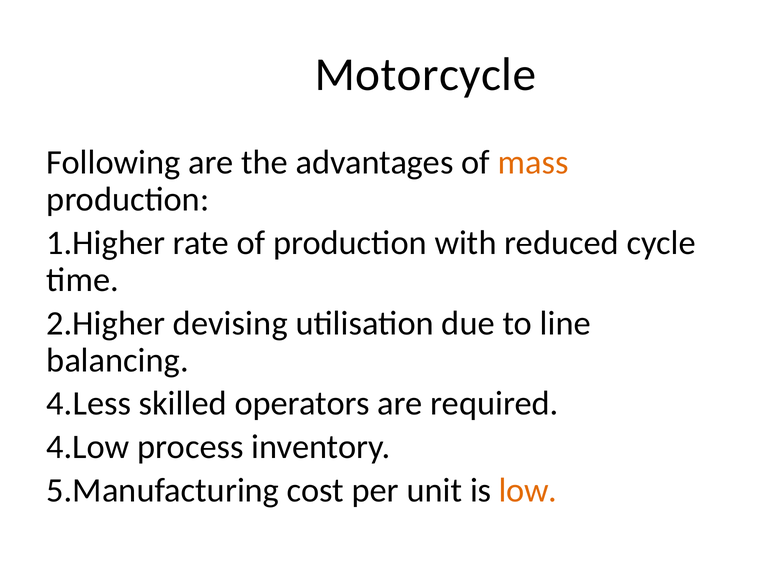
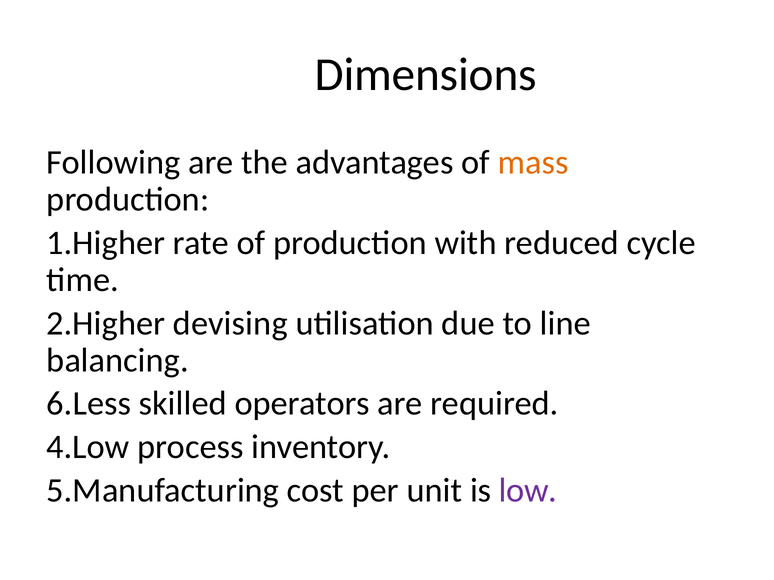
Motorcycle: Motorcycle -> Dimensions (426, 75)
4.Less: 4.Less -> 6.Less (89, 404)
low colour: orange -> purple (528, 491)
